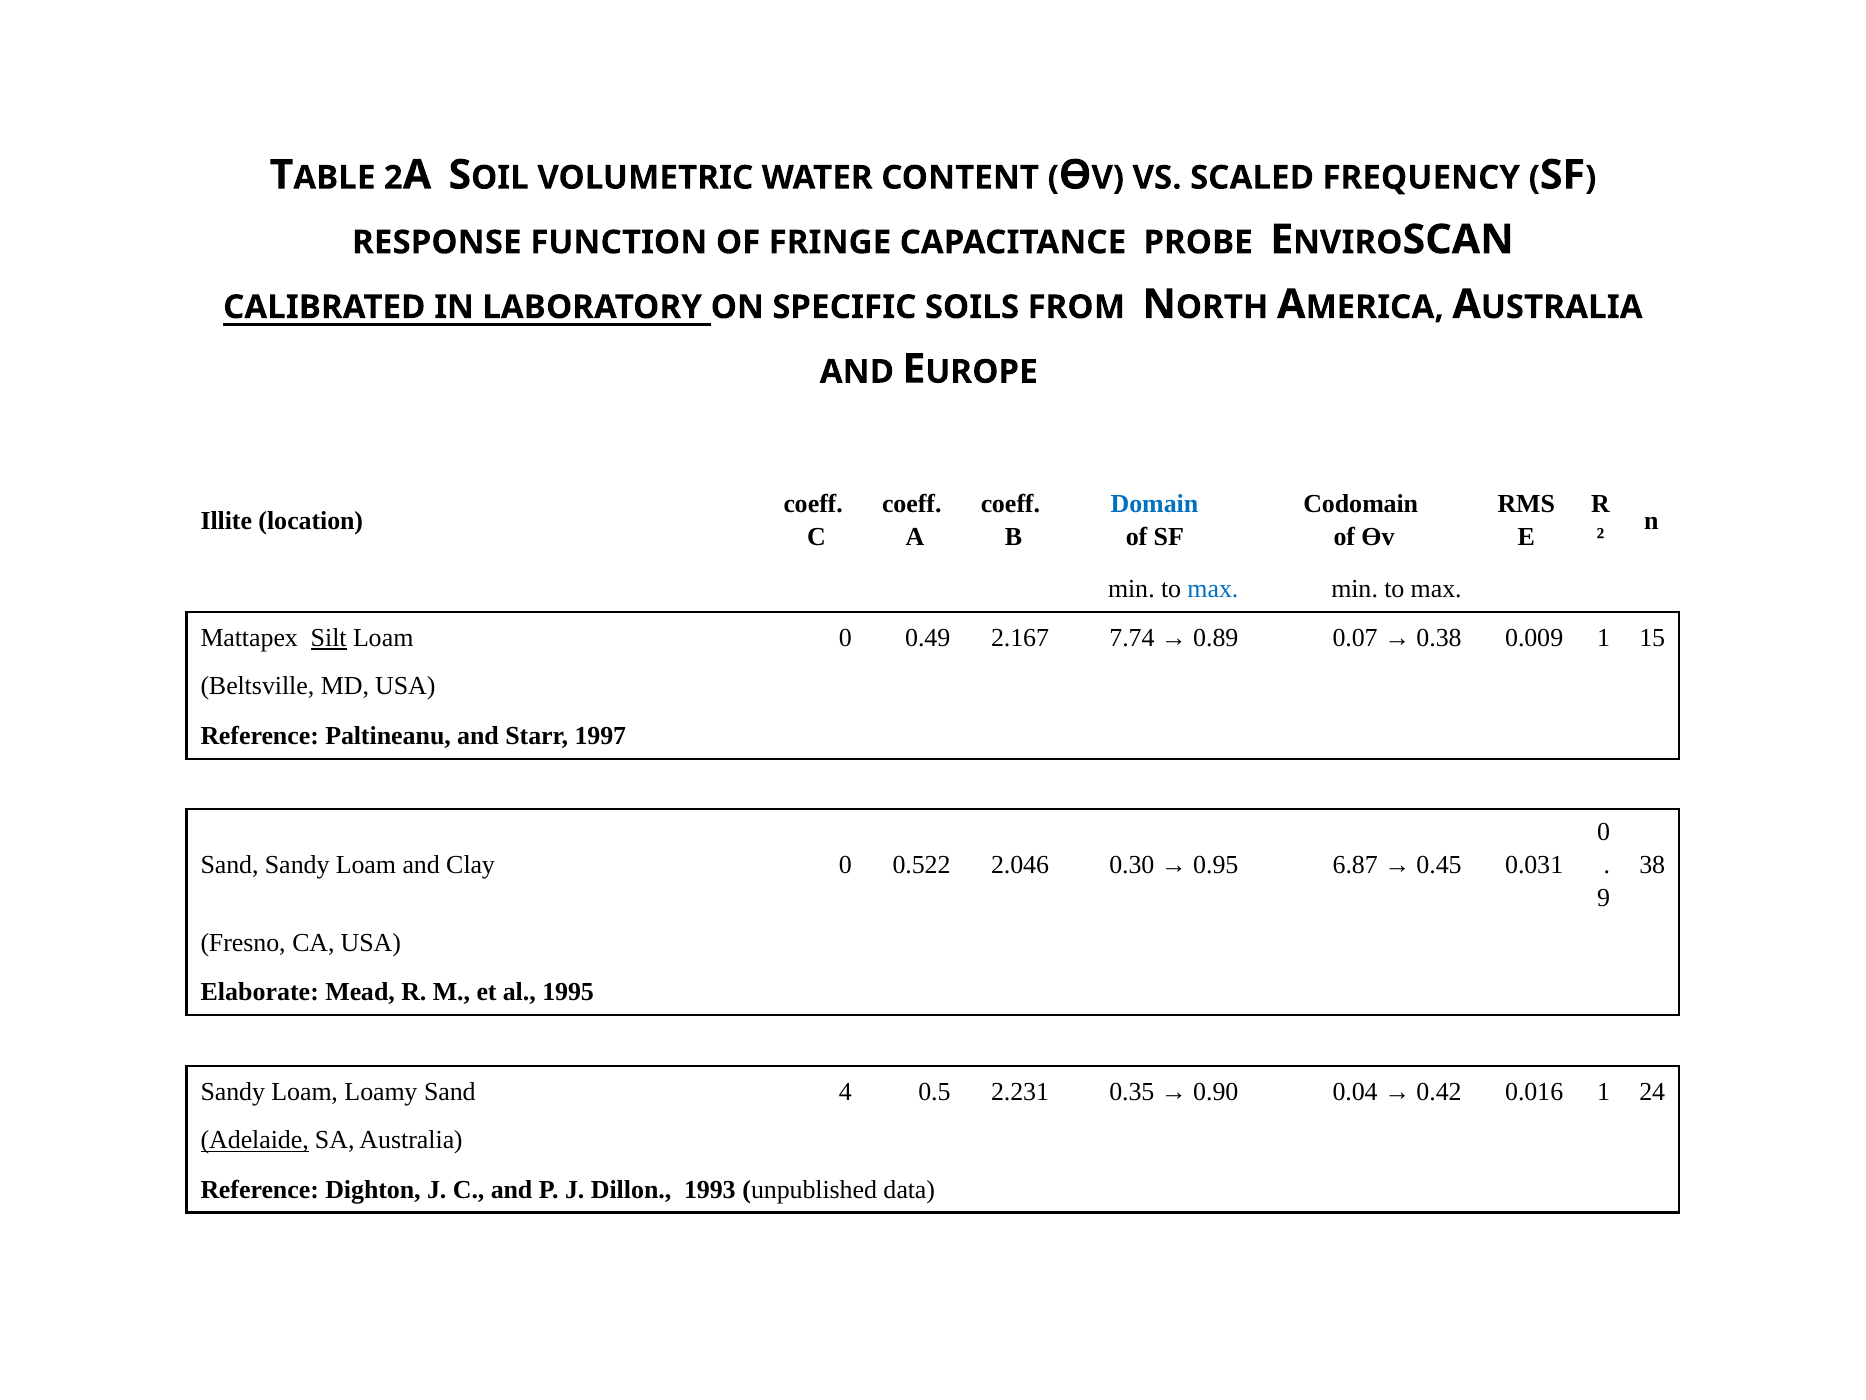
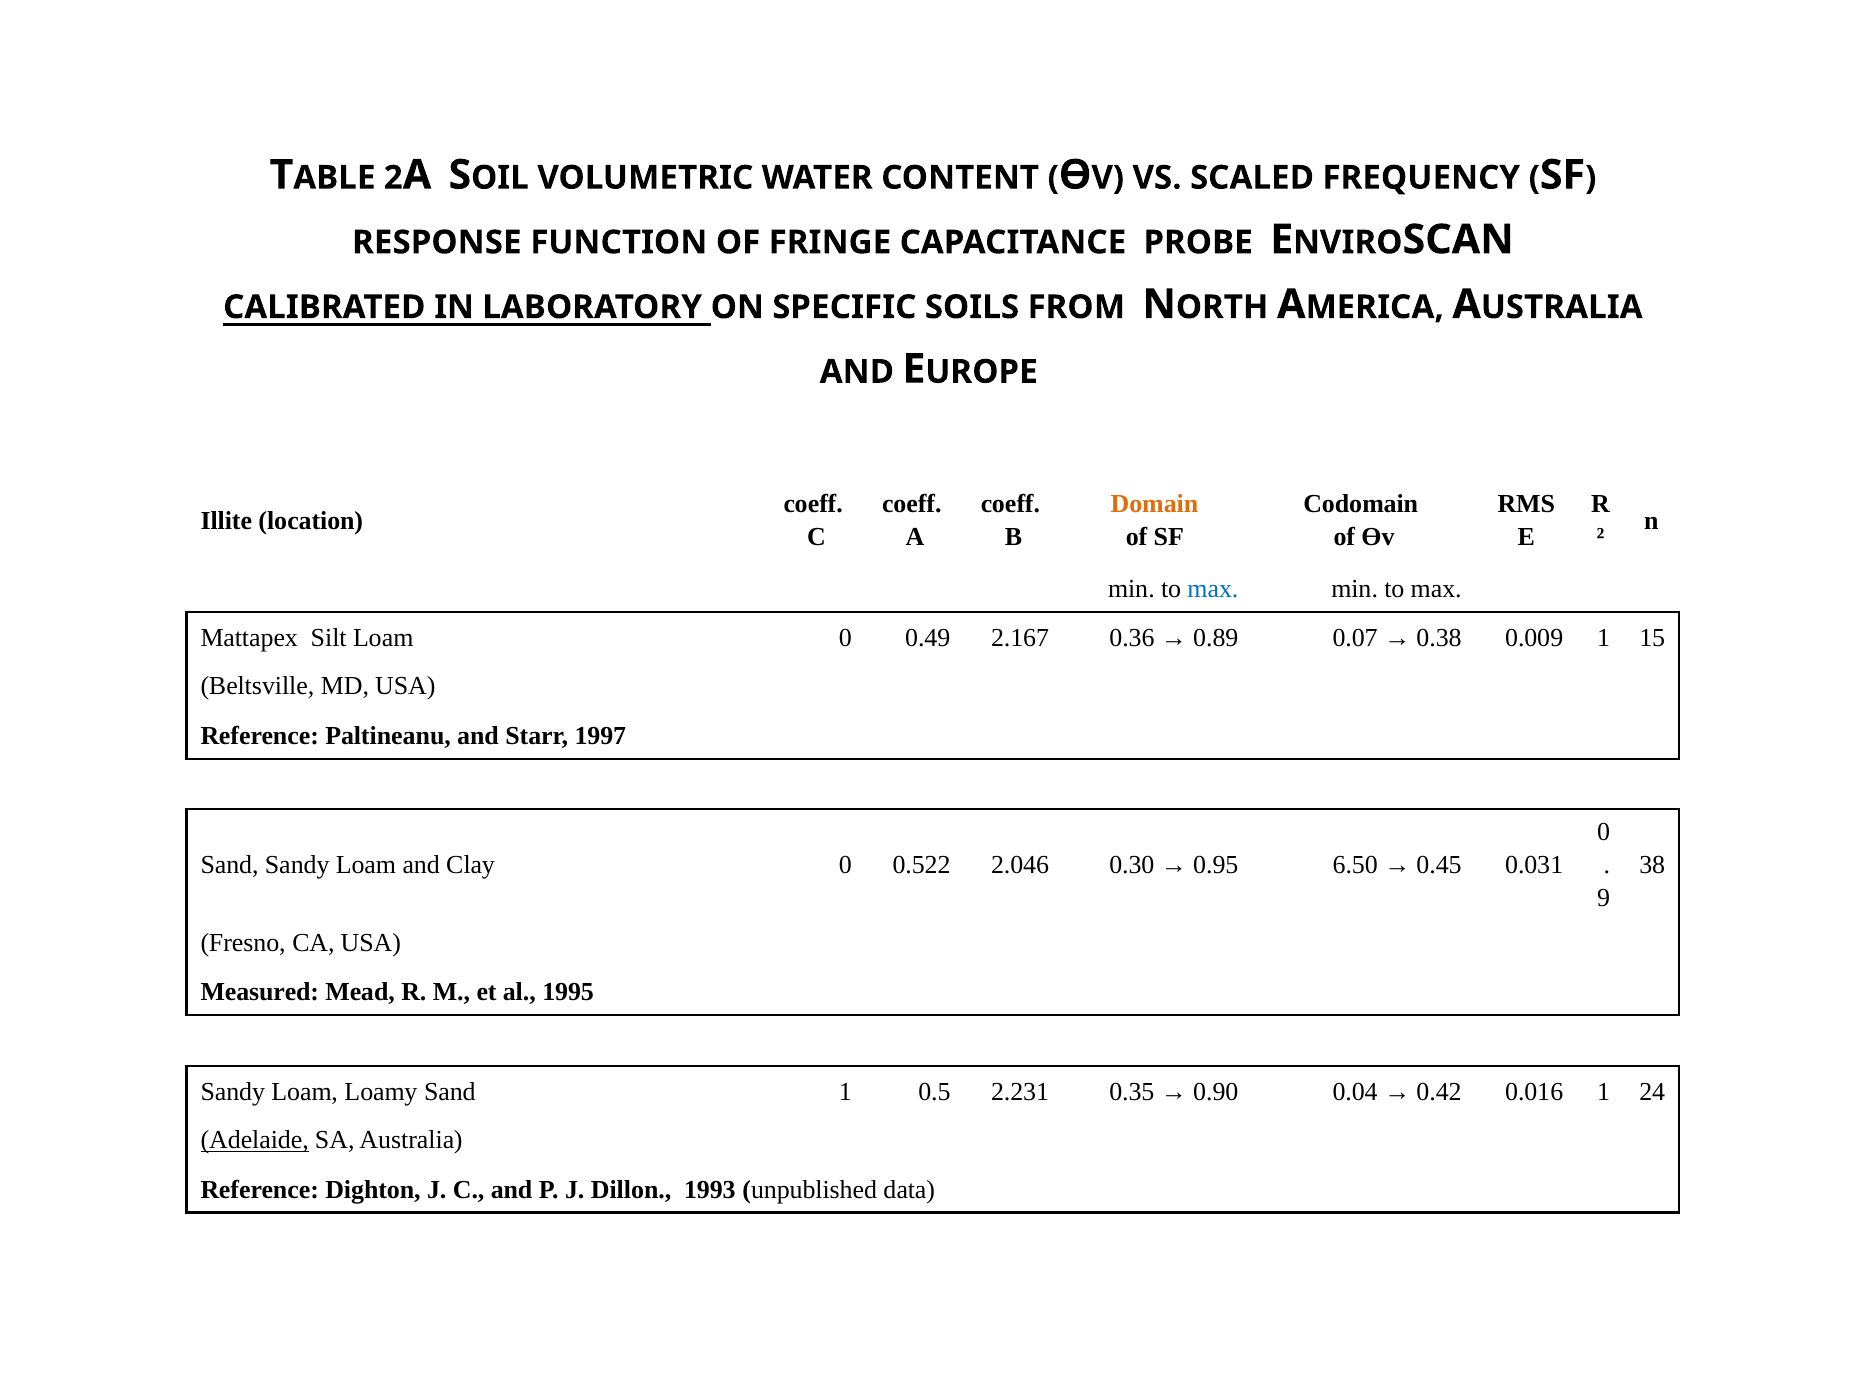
Domain colour: blue -> orange (1154, 504)
Silt underline: present -> none (329, 638)
7.74: 7.74 -> 0.36 (1132, 638)
6.87: 6.87 -> 6.50 (1355, 865)
Elaborate: Elaborate -> Measured (260, 992)
Sand 4: 4 -> 1 (845, 1092)
